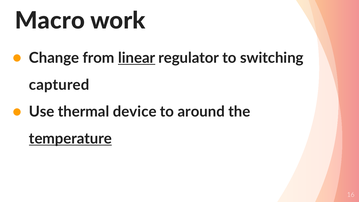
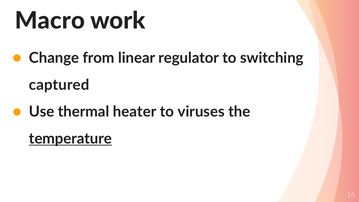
linear underline: present -> none (137, 58)
device: device -> heater (135, 112)
around: around -> viruses (201, 112)
